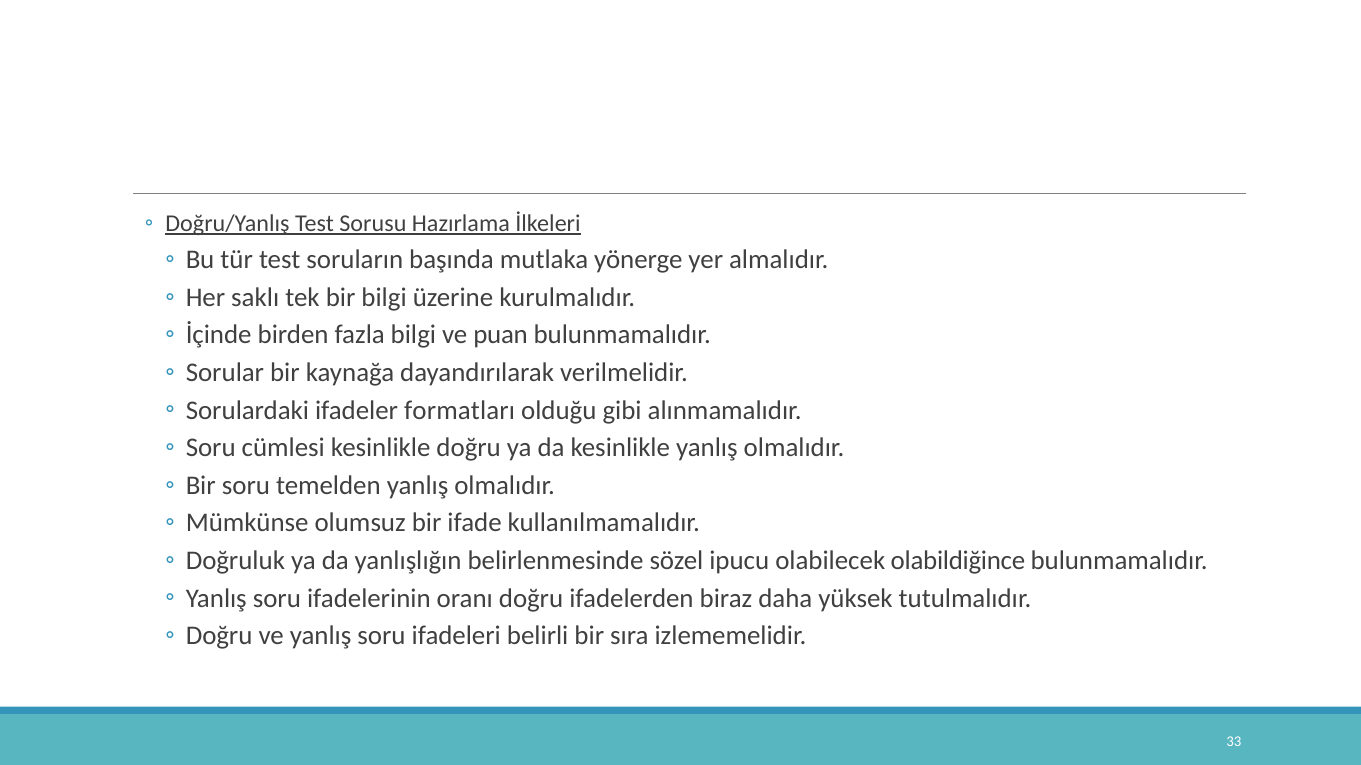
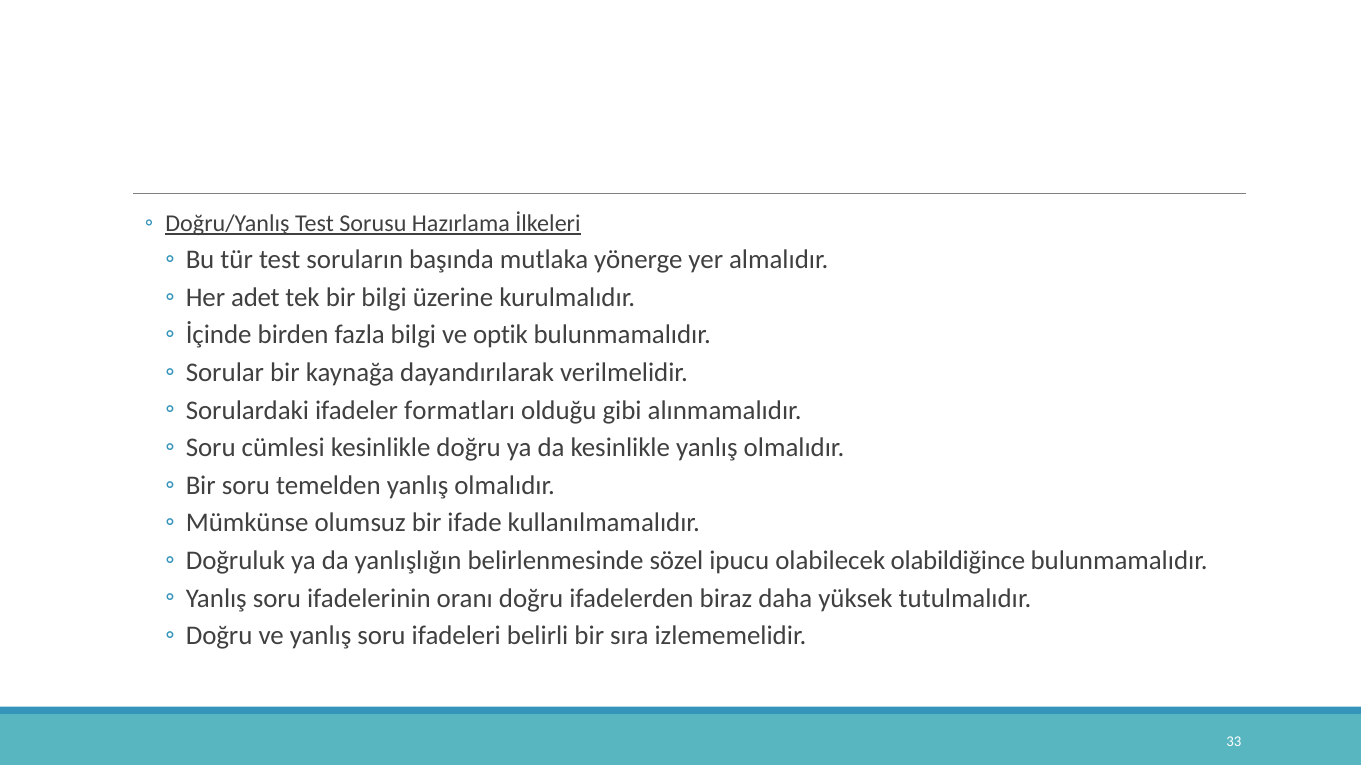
saklı: saklı -> adet (255, 298)
puan: puan -> optik (501, 335)
